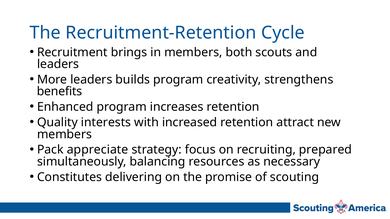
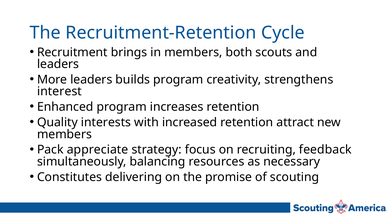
benefits: benefits -> interest (59, 92)
prepared: prepared -> feedback (325, 150)
